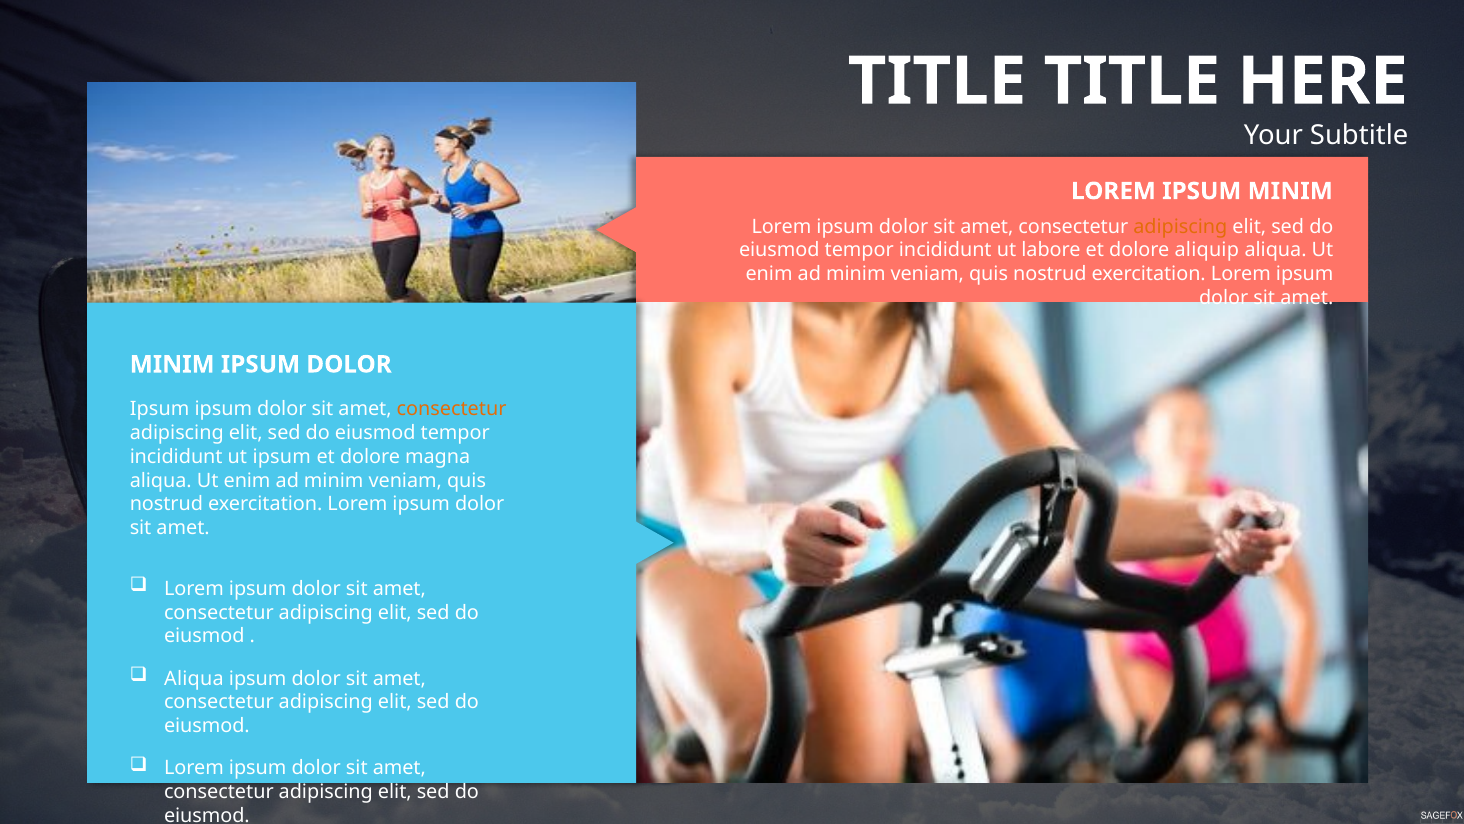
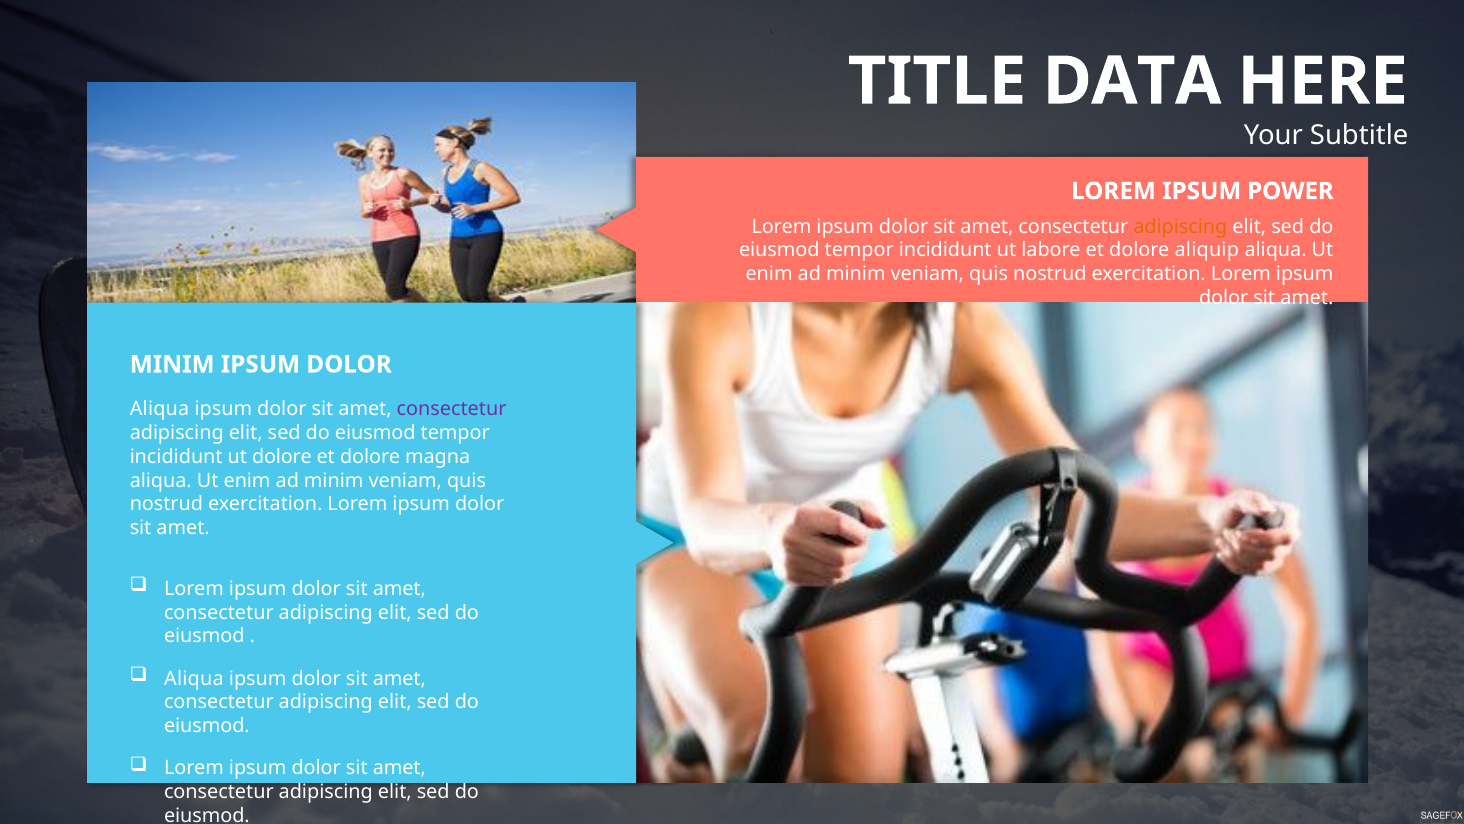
TITLE TITLE: TITLE -> DATA (1132, 81)
IPSUM MINIM: MINIM -> POWER (1290, 191)
Ipsum: Ipsum -> Aliqua (160, 409)
consectetur colour: orange -> purple (452, 409)
ut ipsum: ipsum -> dolore (282, 456)
